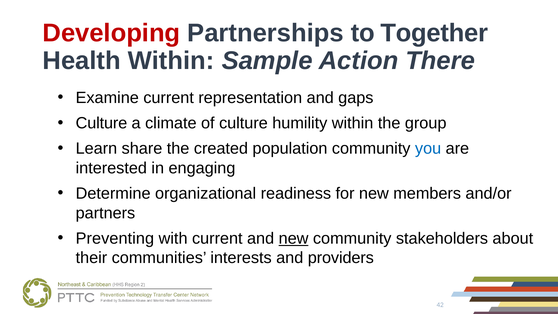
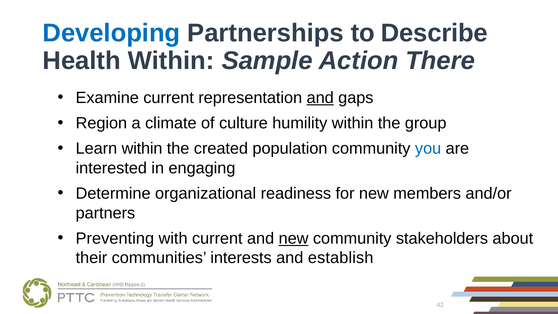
Developing colour: red -> blue (111, 33)
Together: Together -> Describe (434, 33)
and underline: none -> present (320, 98)
Culture: Culture -> Region (101, 123)
Learn share: share -> within (142, 148)
providers: providers -> establish (341, 258)
